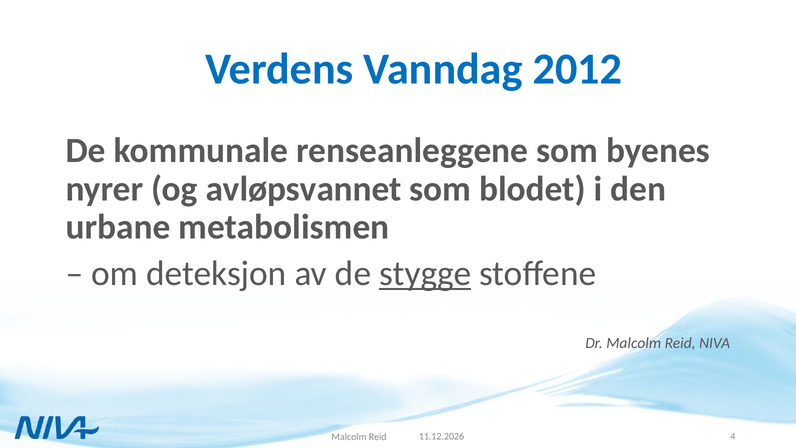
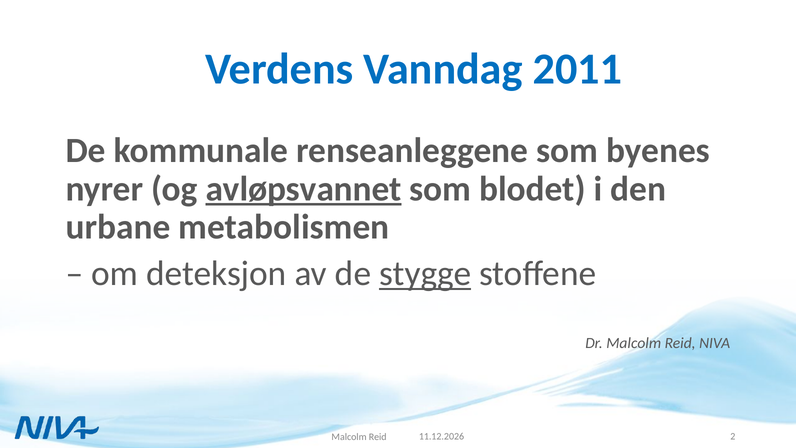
2012: 2012 -> 2011 (577, 69)
avløpsvannet underline: none -> present (304, 189)
4: 4 -> 2 (733, 436)
